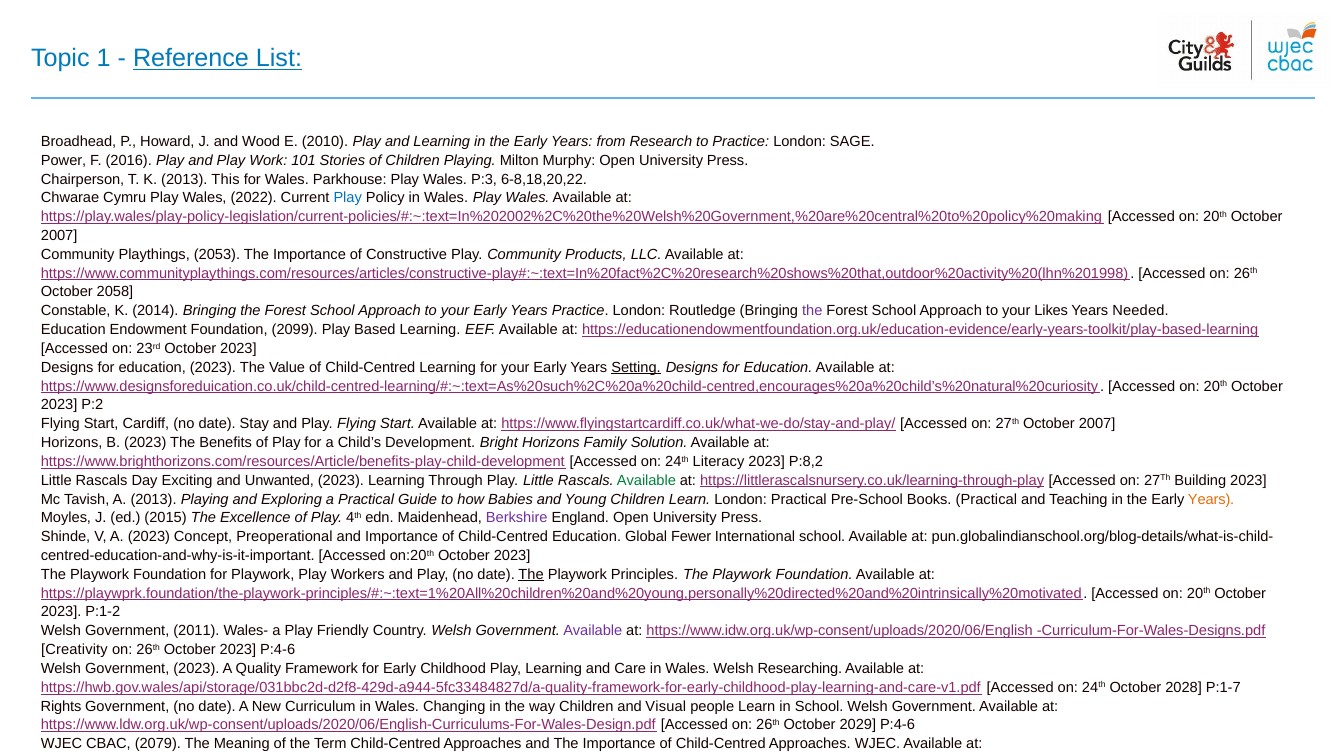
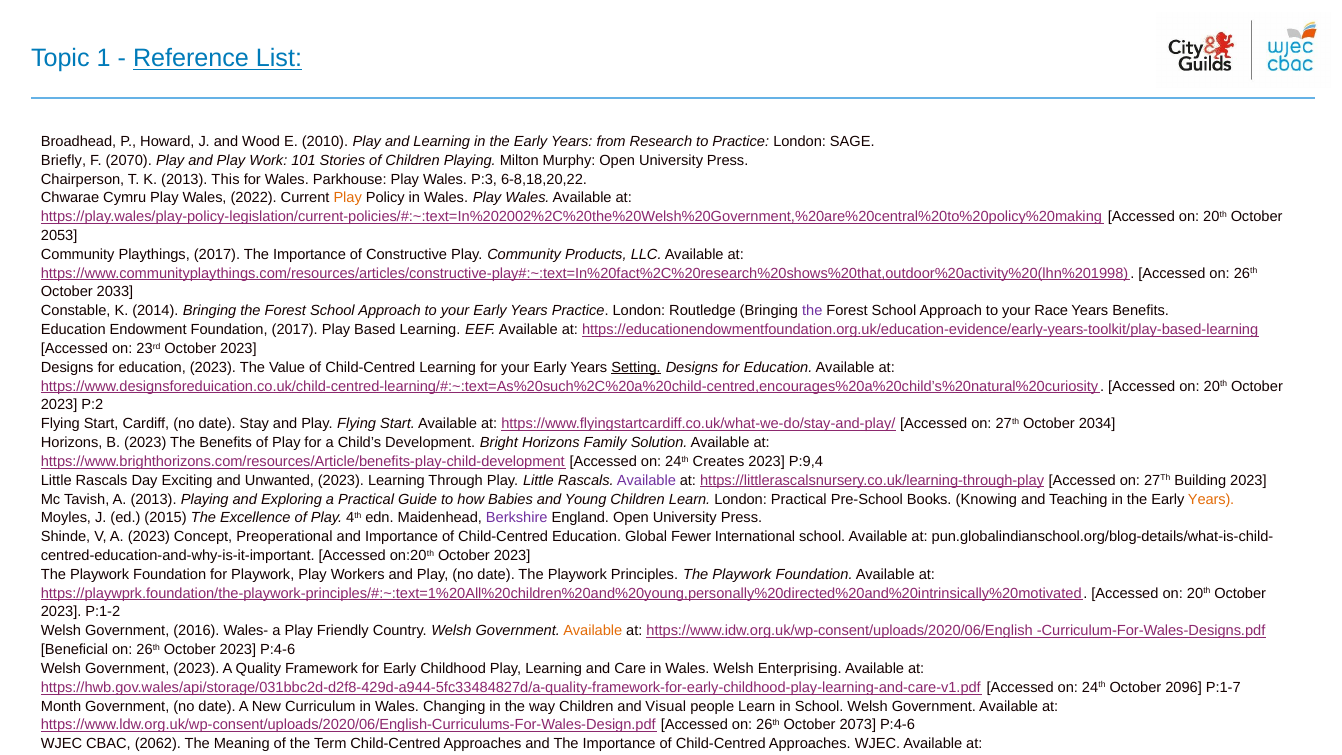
Power: Power -> Briefly (64, 160)
2016: 2016 -> 2070 (129, 160)
Play colour: blue -> orange (348, 198)
2007: 2007 -> 2053 (59, 236)
Playthings 2053: 2053 -> 2017 (217, 254)
2058: 2058 -> 2033 (115, 292)
Likes: Likes -> Race (1051, 311)
Years Needed: Needed -> Benefits (1141, 311)
Foundation 2099: 2099 -> 2017 (295, 330)
27th October 2007: 2007 -> 2034 (1097, 424)
Literacy: Literacy -> Creates (718, 461)
P:8,2: P:8,2 -> P:9,4 (806, 461)
Available colour: green -> purple (646, 480)
Books Practical: Practical -> Knowing (986, 499)
The underline: present -> none (531, 574)
2011: 2011 -> 2016 (196, 631)
Available colour: purple -> orange (593, 631)
Creativity: Creativity -> Beneficial (74, 650)
Researching: Researching -> Enterprising (800, 669)
2028: 2028 -> 2096 (1184, 687)
Rights: Rights -> Month (61, 706)
2029: 2029 -> 2073 (858, 725)
2079: 2079 -> 2062 (158, 744)
